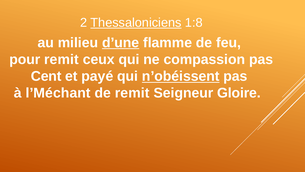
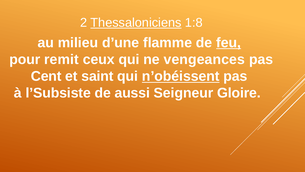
d’une underline: present -> none (121, 43)
feu underline: none -> present (229, 43)
compassion: compassion -> vengeances (204, 59)
payé: payé -> saint (97, 76)
l’Méchant: l’Méchant -> l’Subsiste (58, 93)
de remit: remit -> aussi (132, 93)
